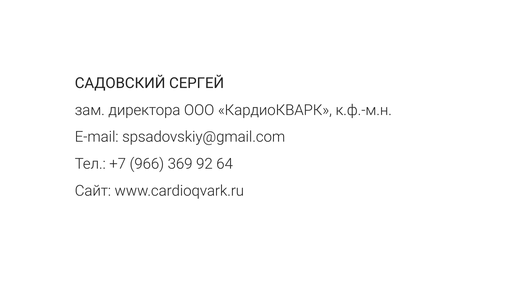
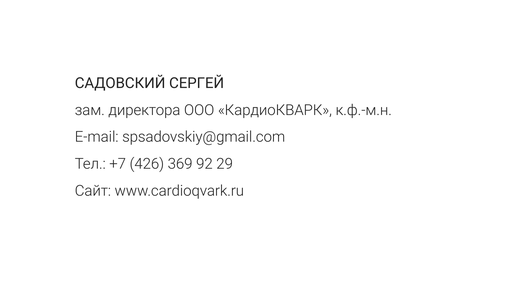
966: 966 -> 426 (147, 164)
64: 64 -> 29 (225, 164)
